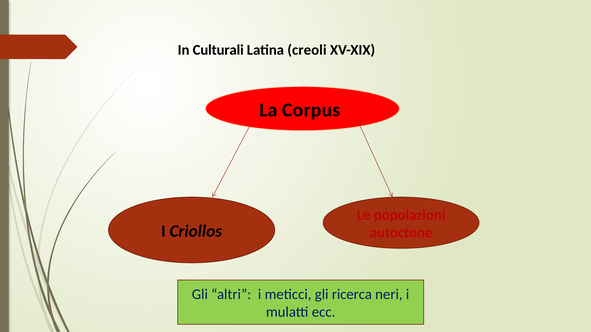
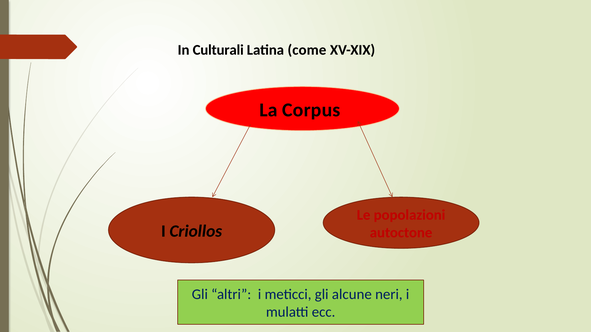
creoli: creoli -> come (307, 50)
ricerca: ricerca -> alcune (352, 295)
